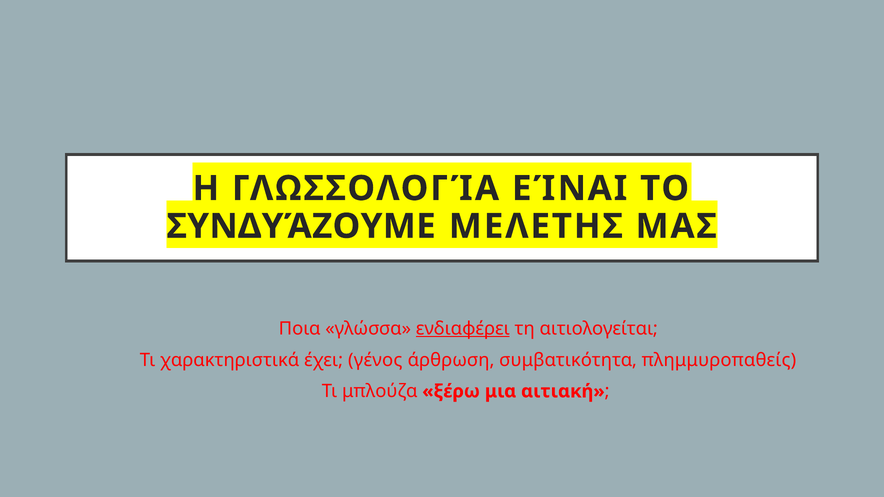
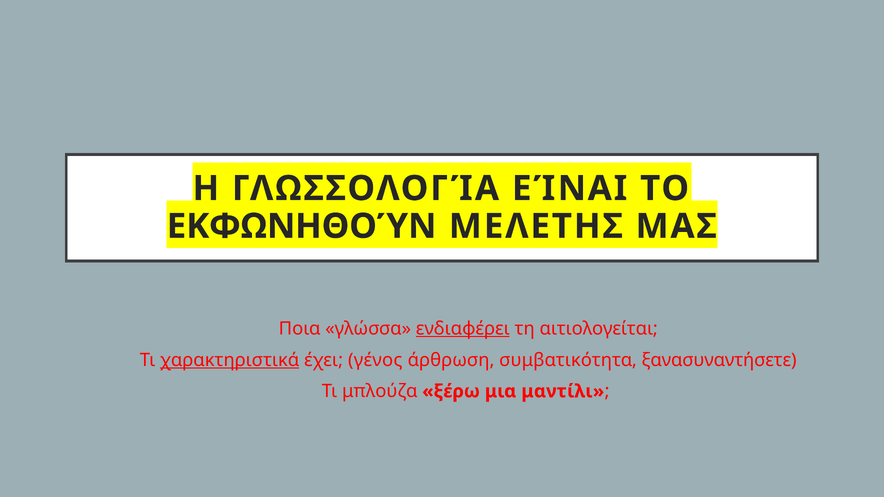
ΣΥΝΔΥΆΖΟΥΜΕ: ΣΥΝΔΥΆΖΟΥΜΕ -> ΕΚΦΩΝΗΘΟΎΝ (301, 226)
χαρακτηριστικά underline: none -> present (230, 360)
πλημμυροπαθείς: πλημμυροπαθείς -> ξανασυναντήσετε (719, 360)
αιτιακή: αιτιακή -> μαντίλι (563, 392)
